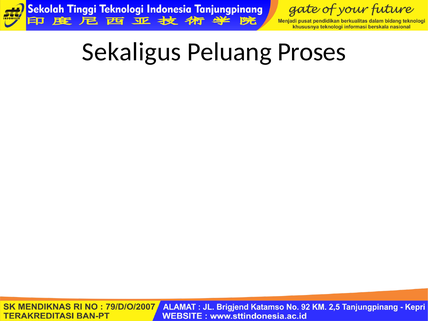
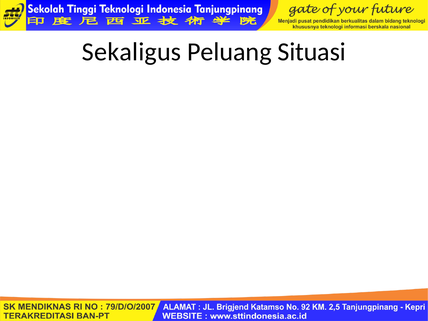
Proses: Proses -> Situasi (312, 52)
